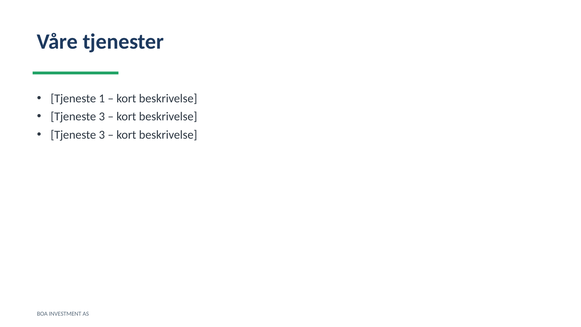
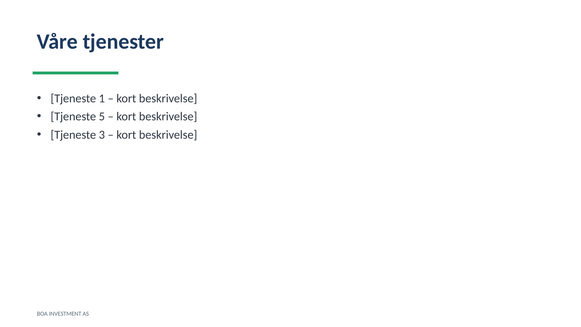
3: 3 -> 5 (102, 117)
